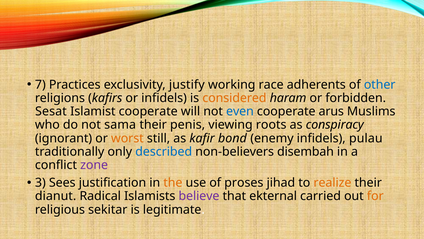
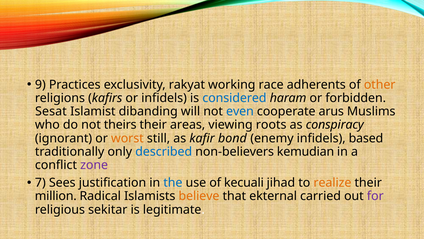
7: 7 -> 9 (40, 85)
justify: justify -> rakyat (187, 85)
other colour: blue -> orange (380, 85)
considered colour: orange -> blue (234, 98)
Islamist cooperate: cooperate -> dibanding (148, 111)
sama: sama -> theirs (120, 125)
penis: penis -> areas (188, 125)
pulau: pulau -> based (366, 138)
disembah: disembah -> kemudian (306, 151)
3: 3 -> 7 (40, 182)
the colour: orange -> blue (173, 182)
proses: proses -> kecuali (244, 182)
dianut: dianut -> million (56, 196)
believe colour: purple -> orange (199, 196)
for colour: orange -> purple (375, 196)
